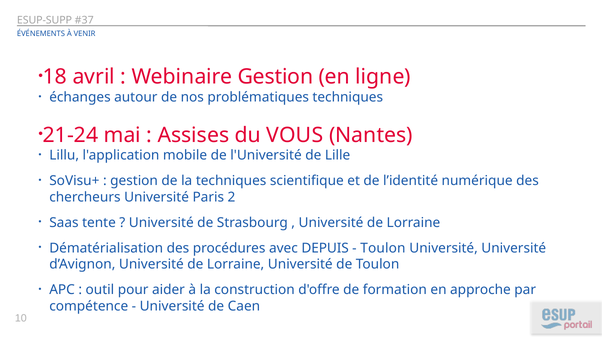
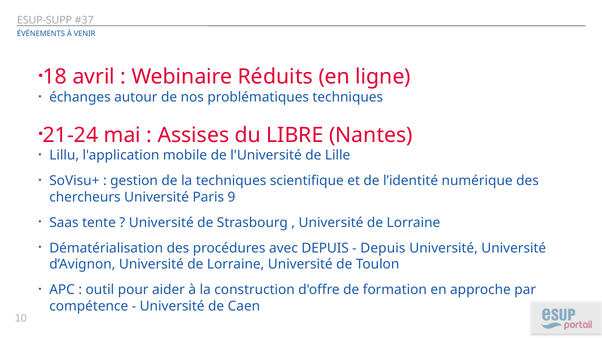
Webinaire Gestion: Gestion -> Réduits (275, 77)
VOUS: VOUS -> LIBRE (295, 135)
2: 2 -> 9 (232, 198)
Toulon: Toulon -> Depuis (383, 249)
